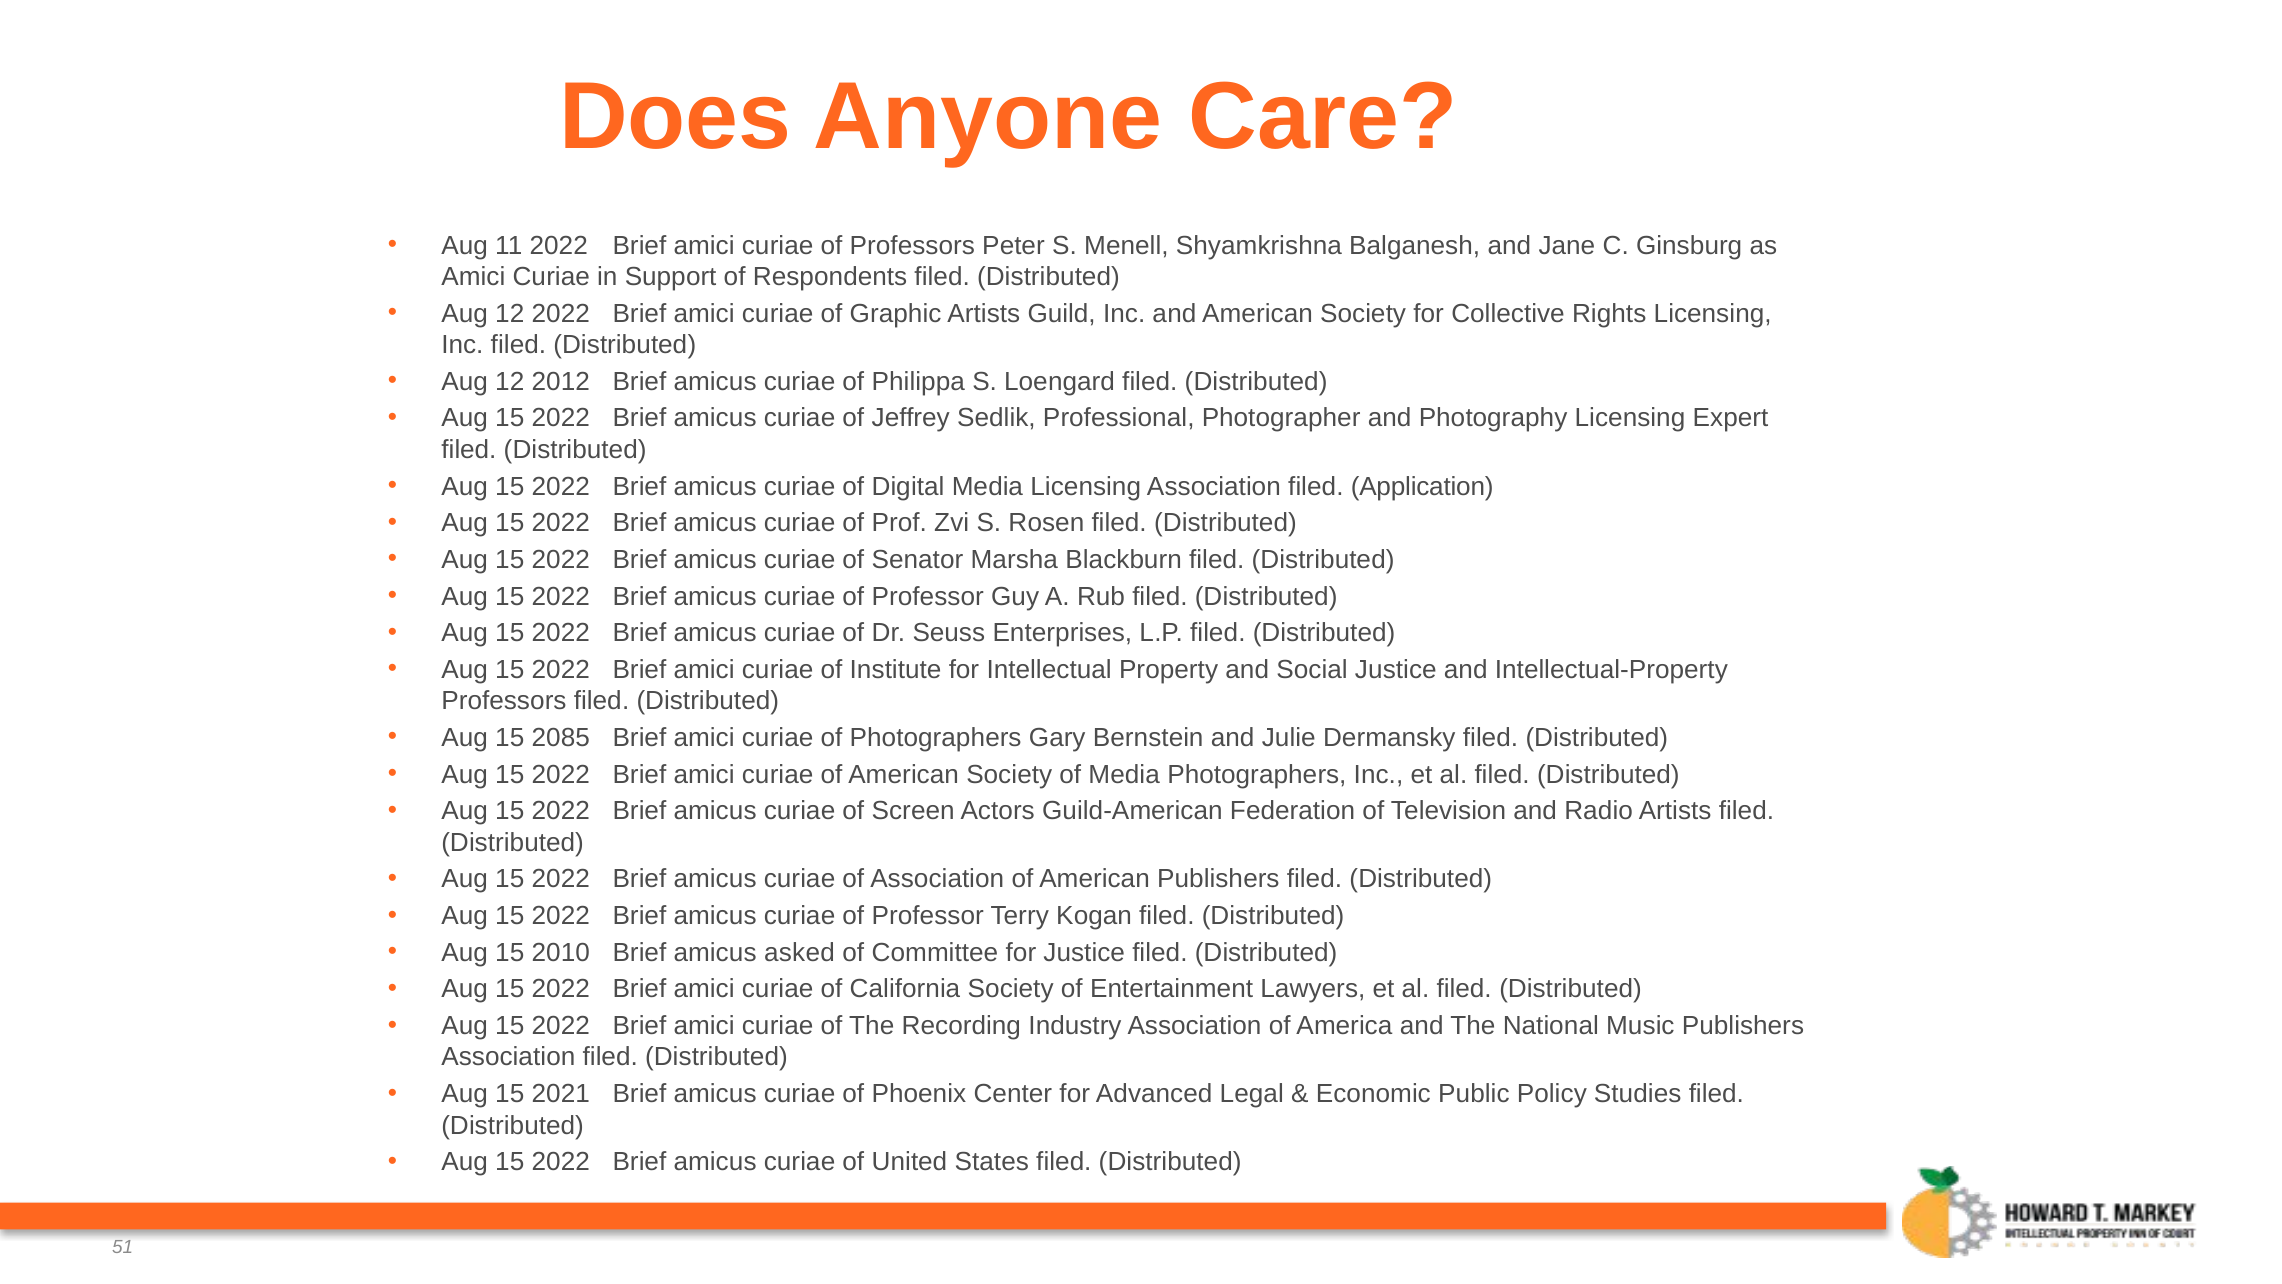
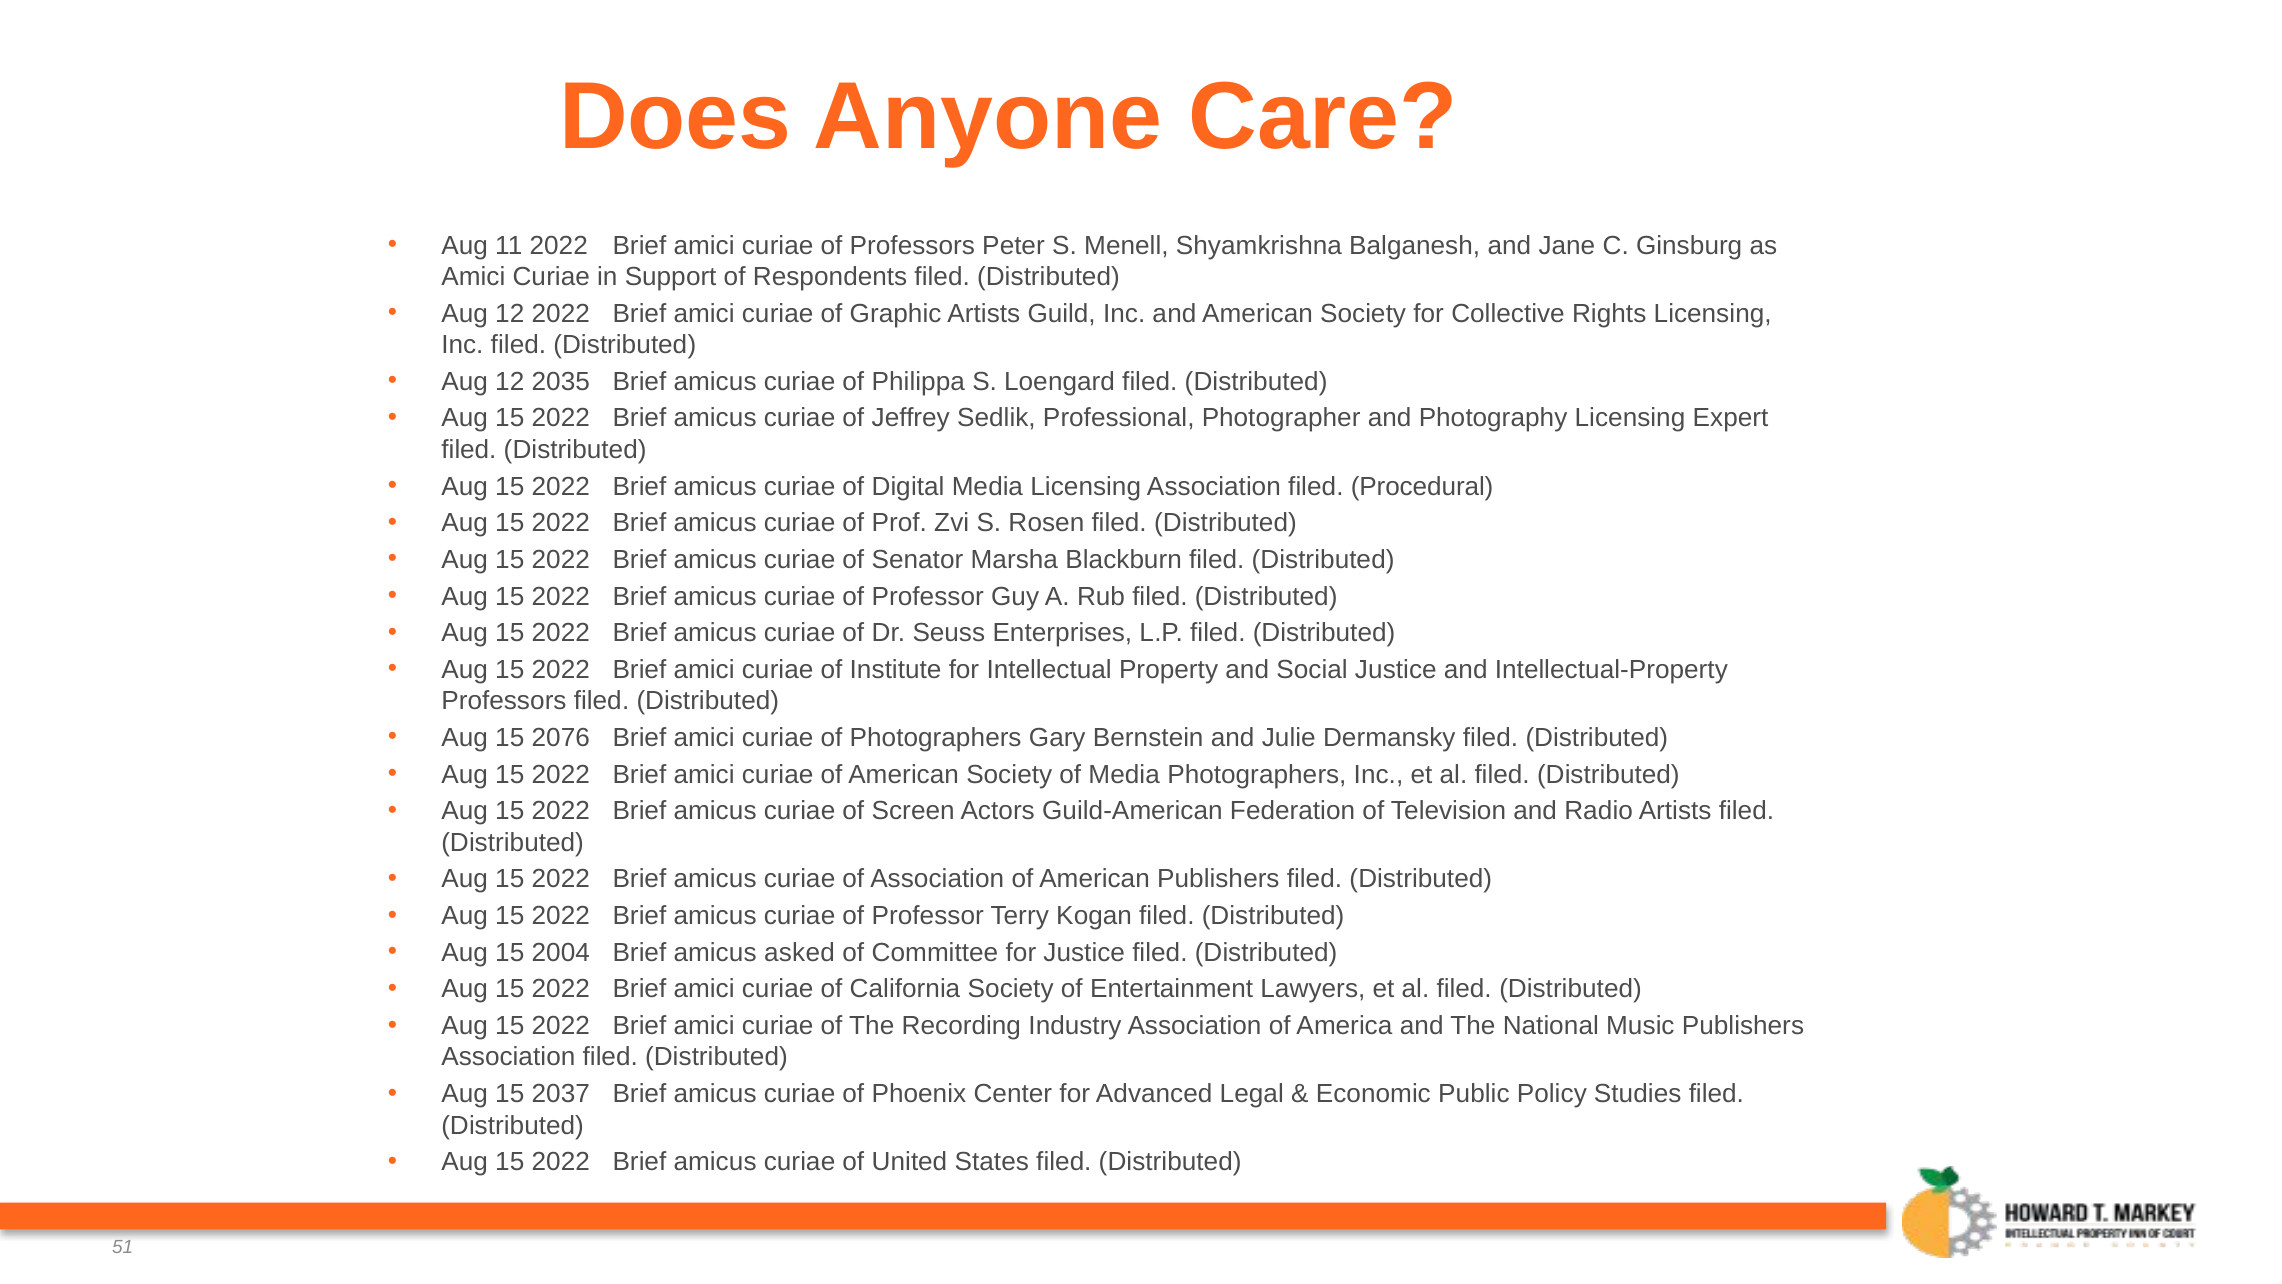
2012: 2012 -> 2035 (561, 382)
Application: Application -> Procedural (1422, 486)
2085: 2085 -> 2076 (561, 738)
2010: 2010 -> 2004 (561, 952)
2021: 2021 -> 2037 (561, 1094)
